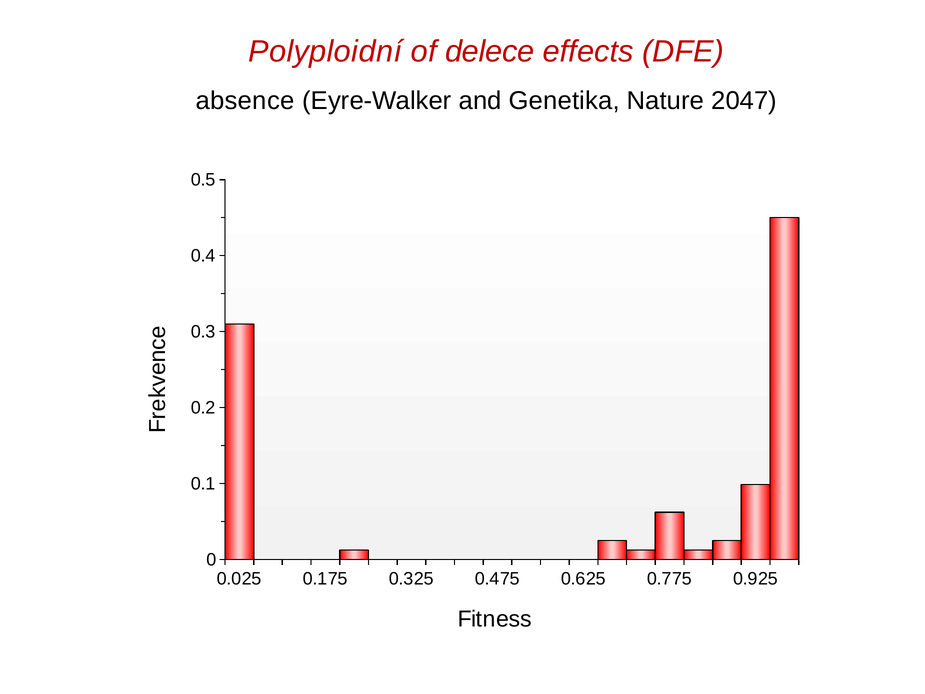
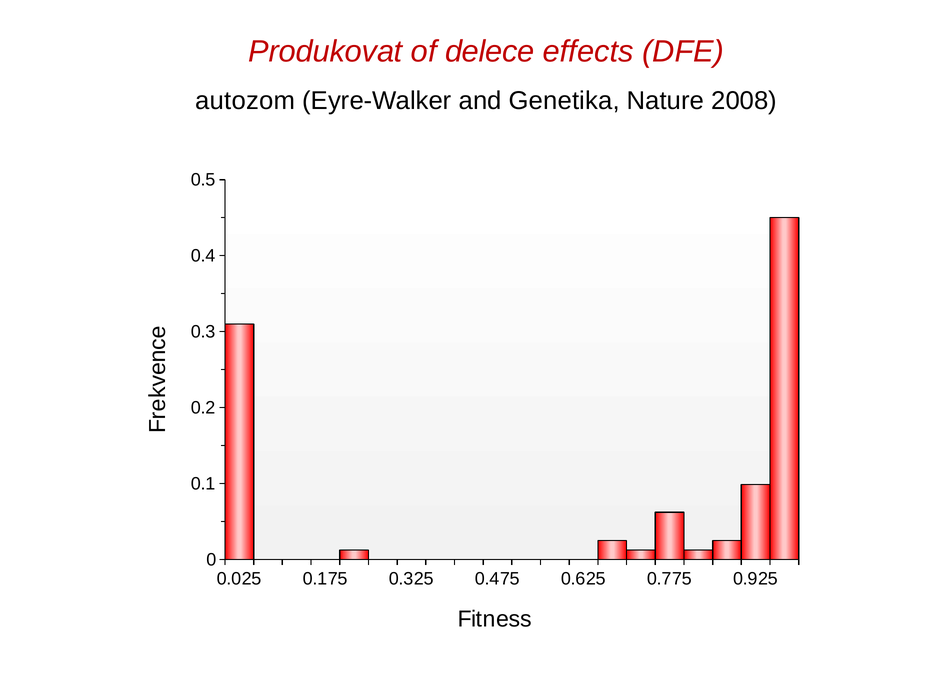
Polyploidní: Polyploidní -> Produkovat (325, 52)
absence: absence -> autozom (245, 101)
2047: 2047 -> 2008 (744, 101)
